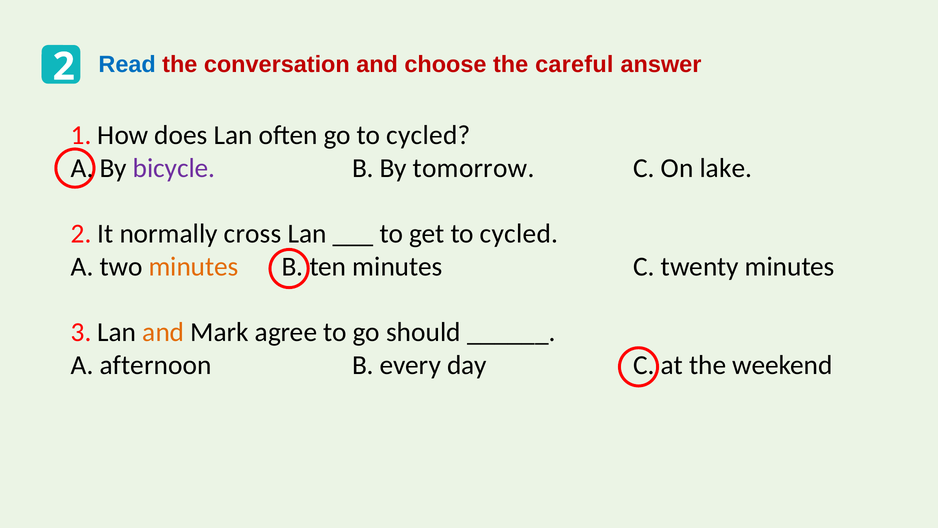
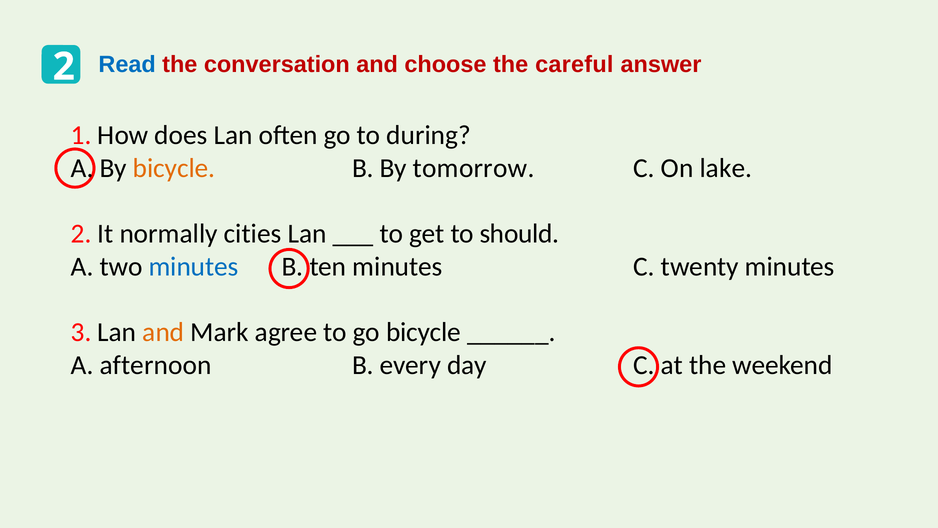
go to cycled: cycled -> during (429, 135)
bicycle colour: purple -> orange (174, 168)
cross: cross -> cities (253, 234)
get to cycled: cycled -> should (519, 234)
minutes colour: orange -> blue (194, 267)
go should: should -> bicycle (424, 332)
